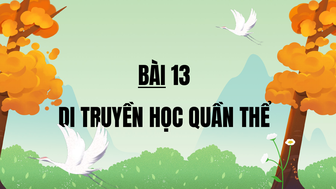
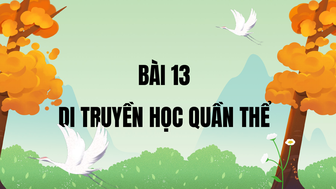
BÀI underline: present -> none (152, 77)
